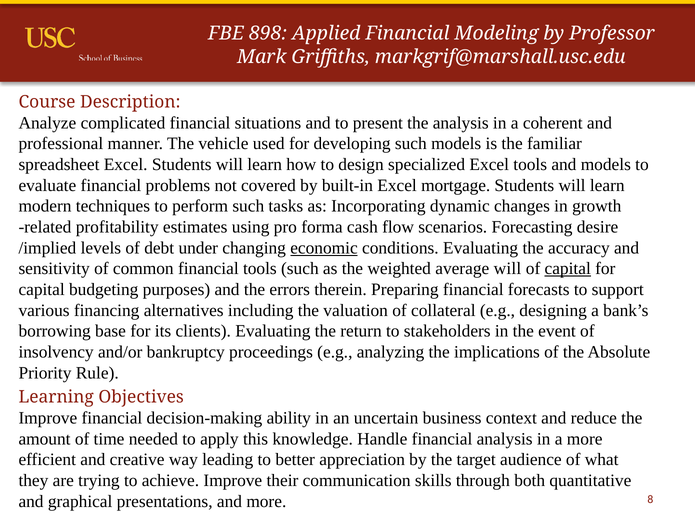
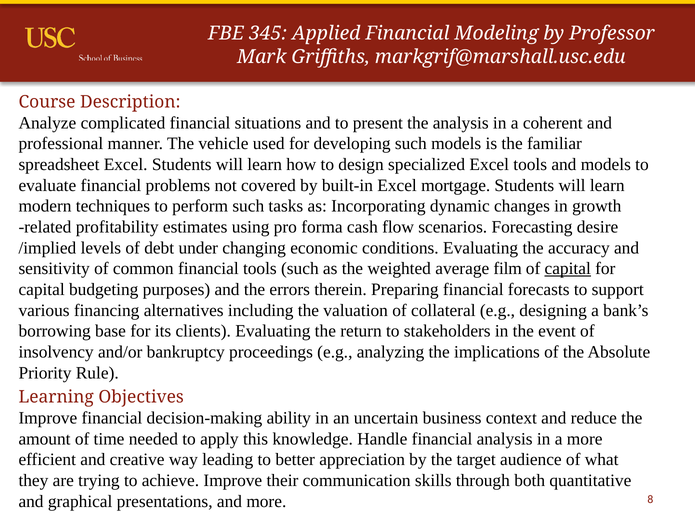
898: 898 -> 345 (268, 34)
economic underline: present -> none (324, 248)
average will: will -> film (508, 269)
